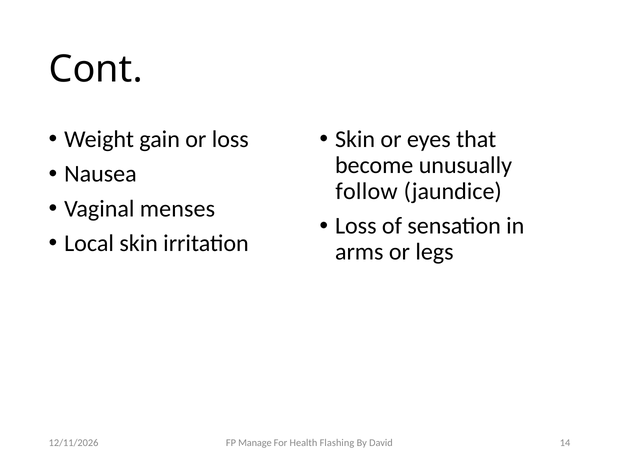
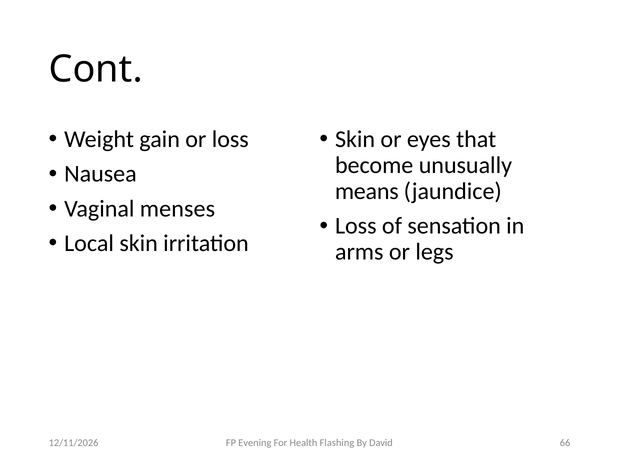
follow: follow -> means (367, 192)
Manage: Manage -> Evening (255, 443)
14: 14 -> 66 (565, 443)
